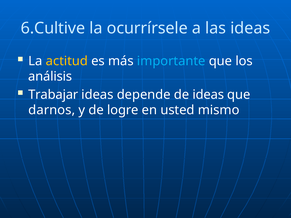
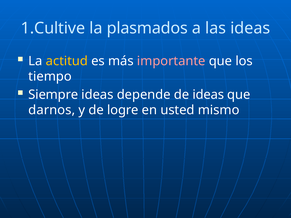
6.Cultive: 6.Cultive -> 1.Cultive (53, 28)
ocurrírsele: ocurrírsele -> plasmados (147, 28)
importante colour: light blue -> pink (171, 61)
análisis: análisis -> tiempo (50, 77)
Trabajar: Trabajar -> Siempre (53, 95)
